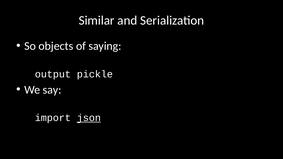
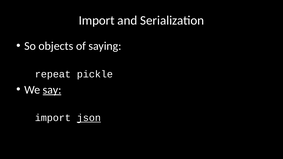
Similar: Similar -> Import (97, 21)
output: output -> repeat (53, 74)
say underline: none -> present (52, 90)
